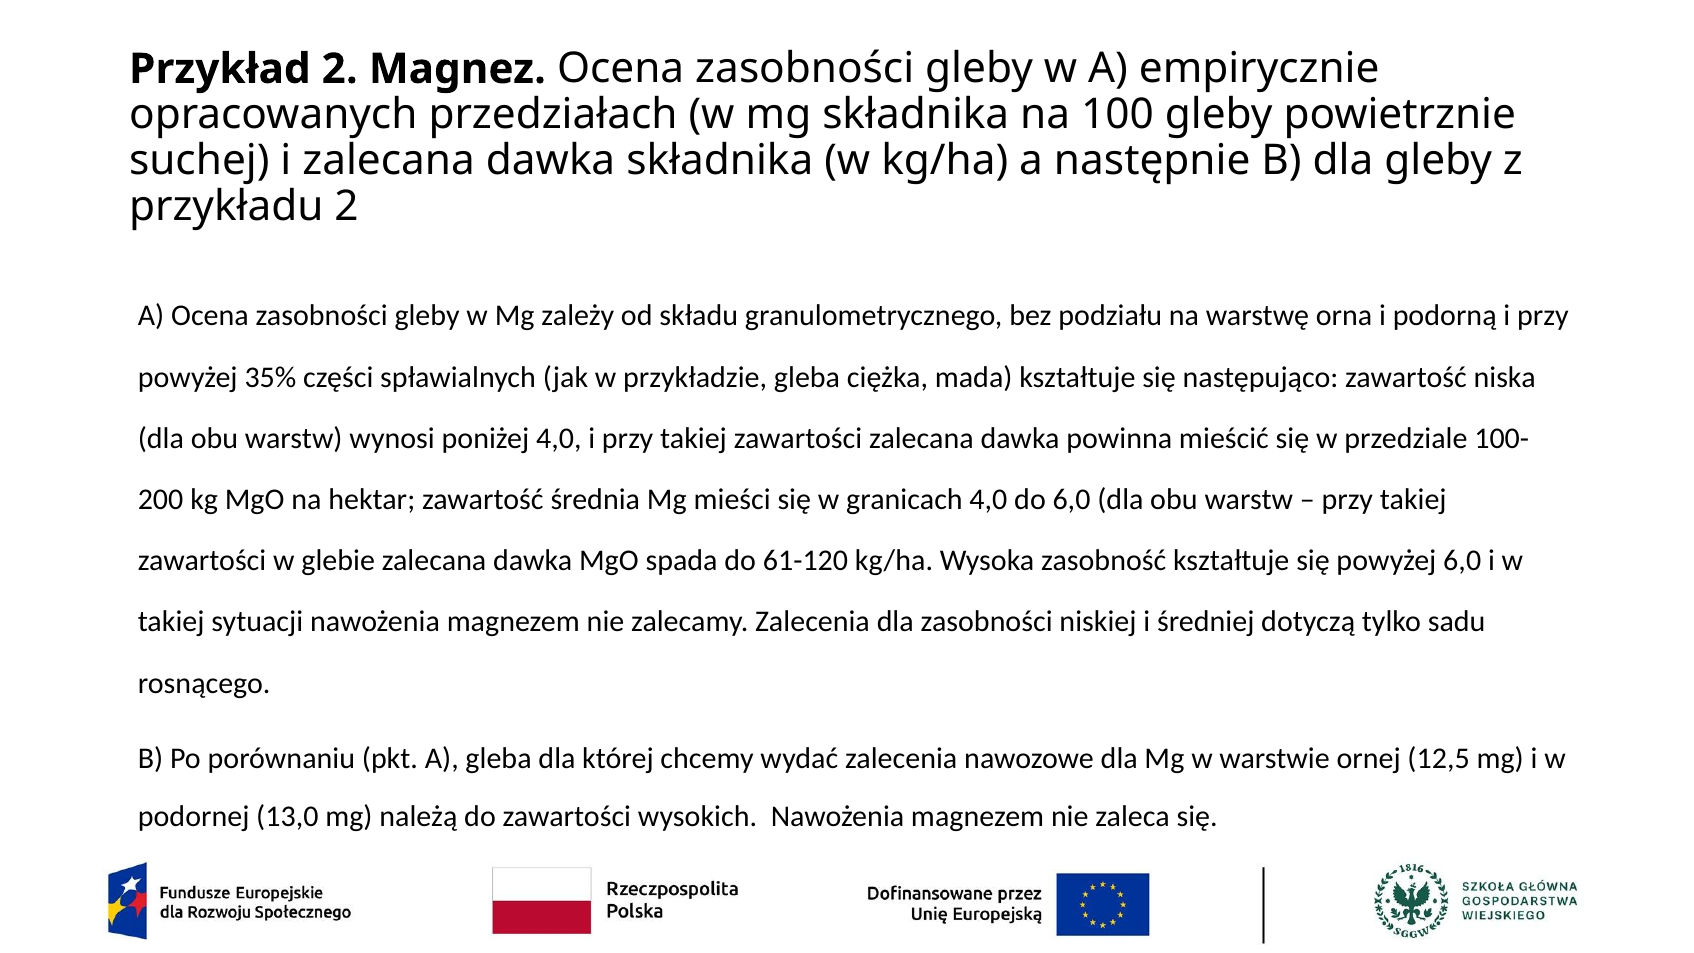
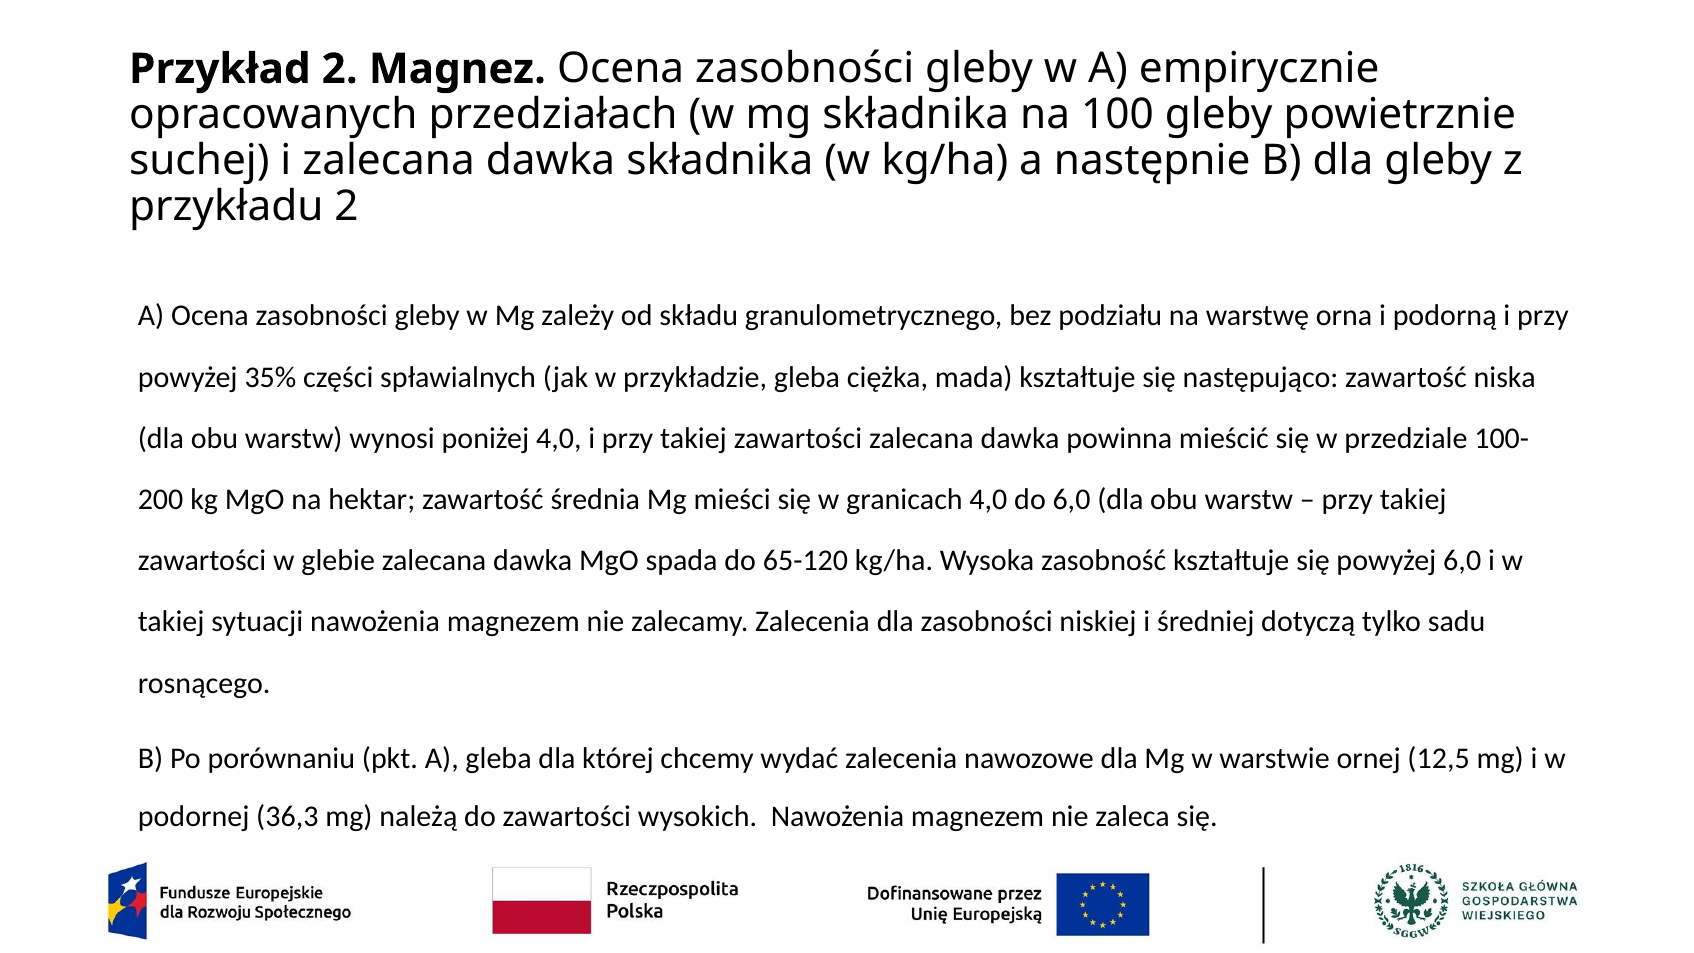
61-120: 61-120 -> 65-120 (806, 561)
13,0: 13,0 -> 36,3 (287, 816)
